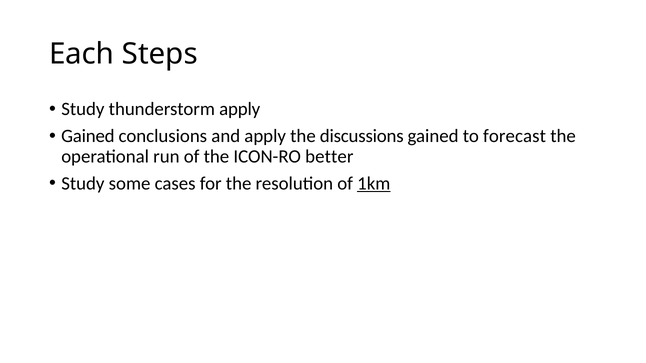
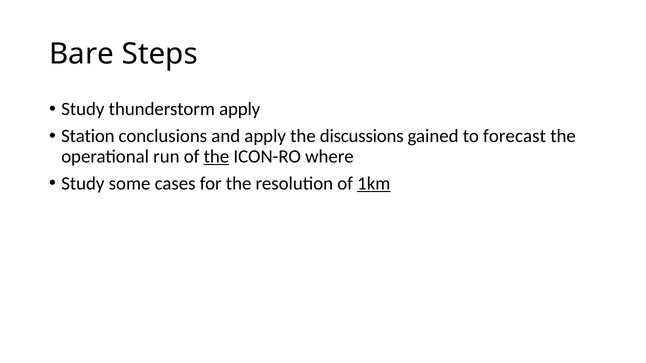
Each: Each -> Bare (82, 54)
Gained: Gained -> Station (88, 136)
the underline: none -> present (216, 156)
better: better -> where (329, 156)
